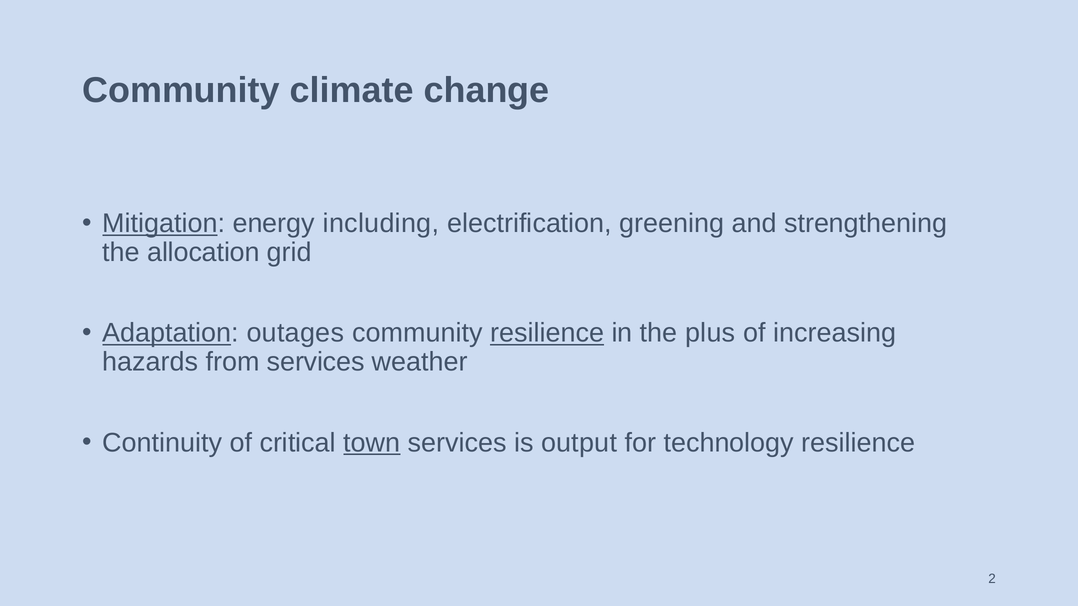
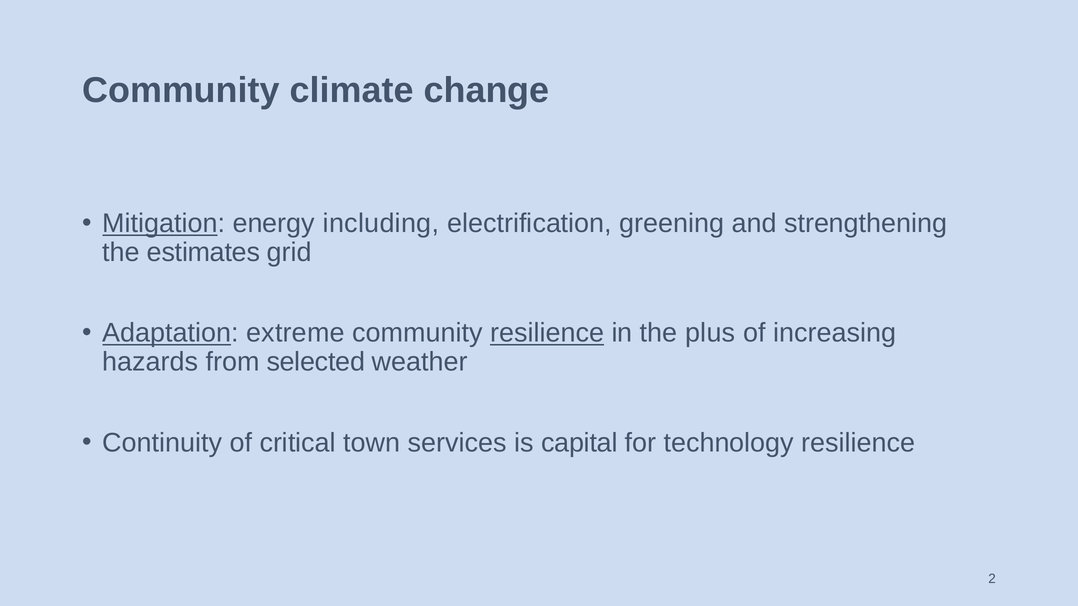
allocation: allocation -> estimates (204, 253)
outages: outages -> extreme (295, 333)
from services: services -> selected (316, 362)
town underline: present -> none (372, 443)
output: output -> capital (579, 443)
